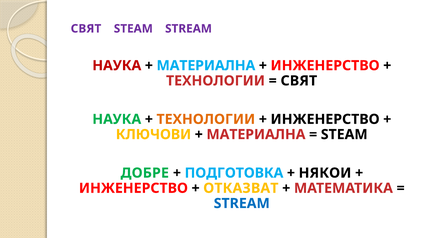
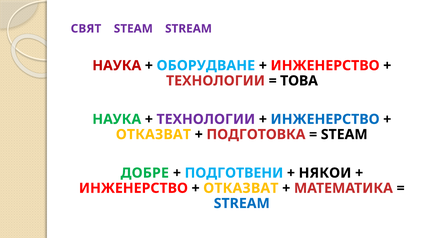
МАТЕРИАЛНА: МАТЕРИАЛНА -> ОБОРУДВАНЕ (206, 66)
СВЯТ: СВЯТ -> ТОВА (299, 81)
ТЕХНОЛОГИИ colour: orange -> purple (206, 119)
ИНЖЕНЕРСТВО colour: black -> blue (325, 119)
КЛЮЧОВИ: КЛЮЧОВИ -> ОТКАЗВАТ (153, 134)
МАТЕРИАЛНА: МАТЕРИАЛНА -> ПОДГОТОВКА (256, 134)
ПОДГОТОВКА: ПОДГОТОВКА -> ПОДГОТВЕНИ (234, 173)
